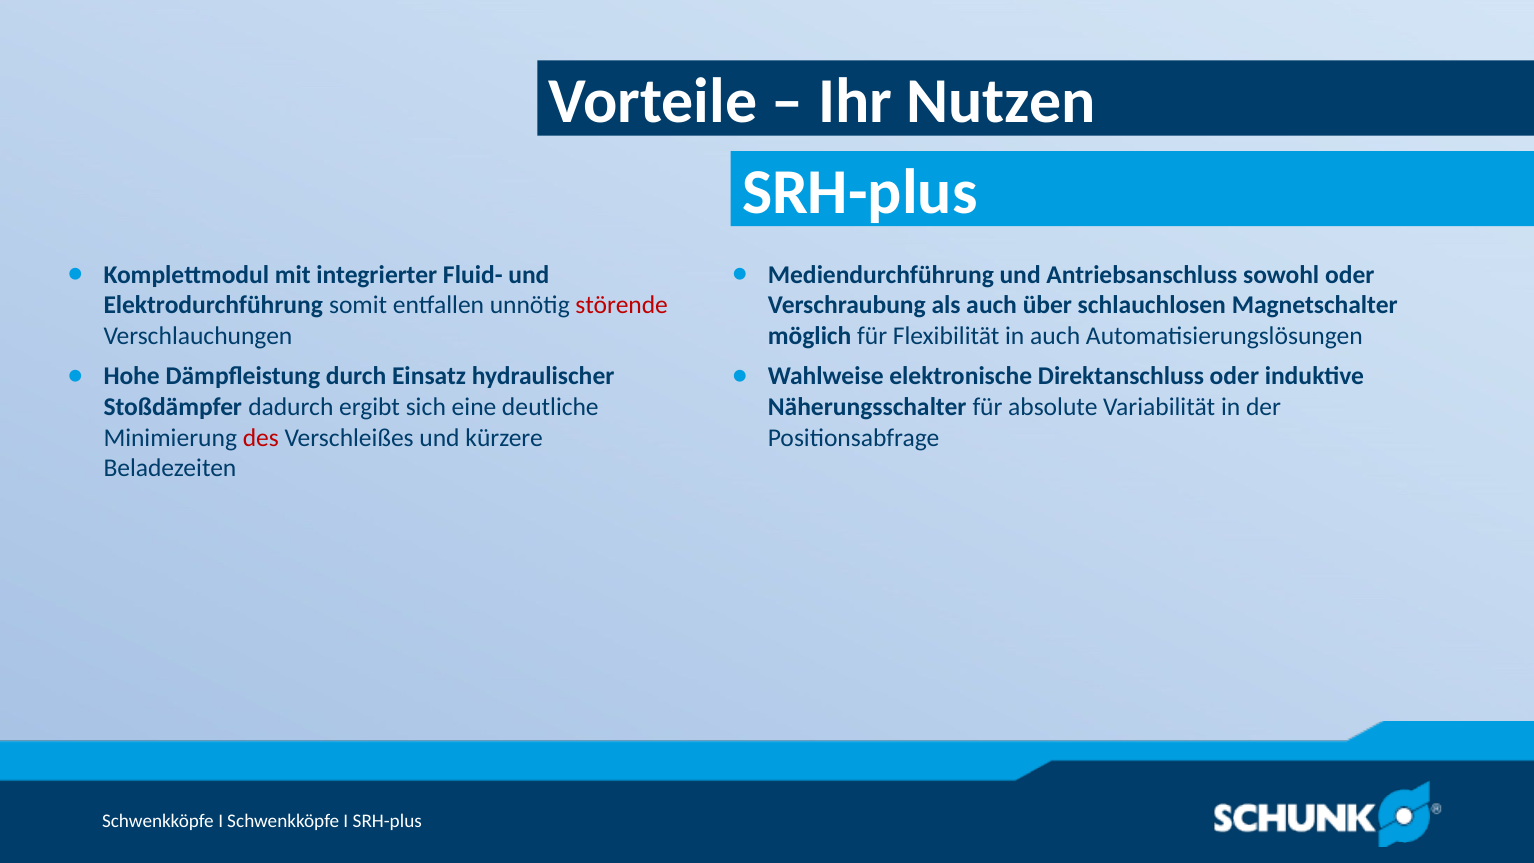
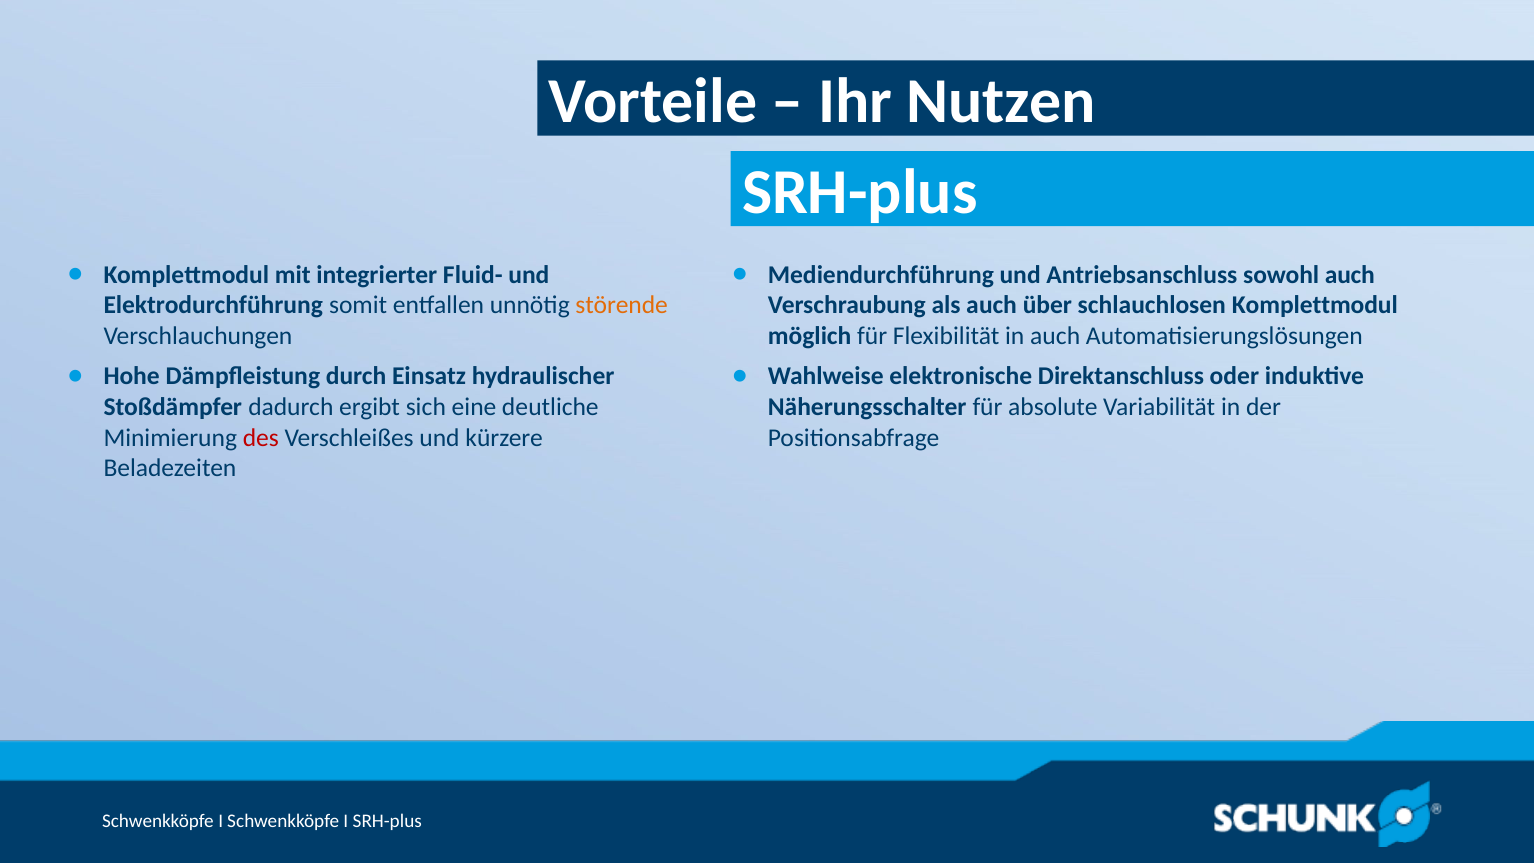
sowohl oder: oder -> auch (1350, 275)
störende colour: red -> orange (622, 305)
schlauchlosen Magnetschalter: Magnetschalter -> Komplettmodul (1315, 305)
